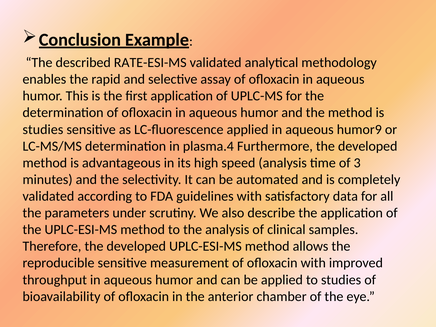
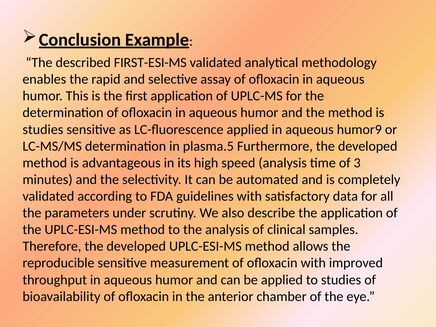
RATE-ESI-MS: RATE-ESI-MS -> FIRST-ESI-MS (150, 63)
plasma.4: plasma.4 -> plasma.5 (208, 146)
